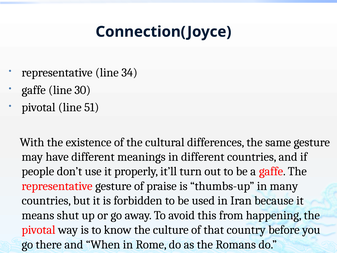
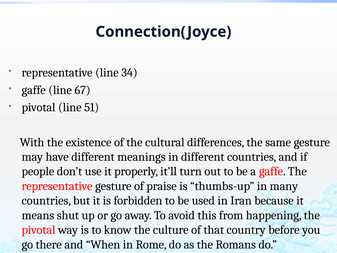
30: 30 -> 67 (83, 90)
